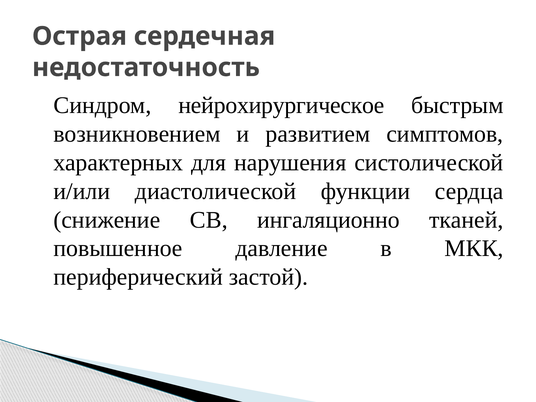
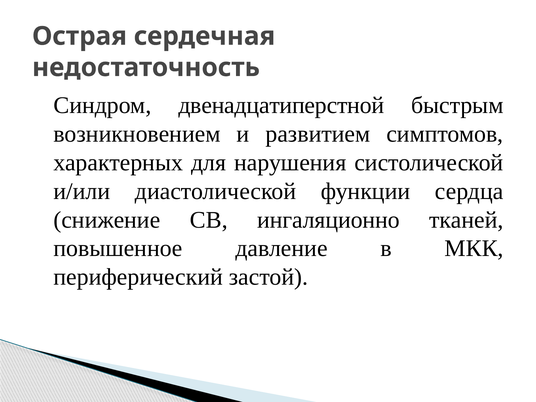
нейрохирургическое: нейрохирургическое -> двенадцатиперстной (281, 105)
